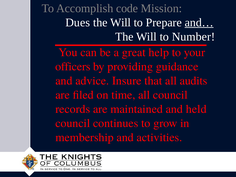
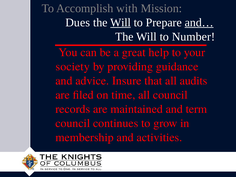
code: code -> with (127, 8)
Will underline: none -> present (121, 22)
officers: officers -> society (73, 66)
held: held -> term (196, 109)
